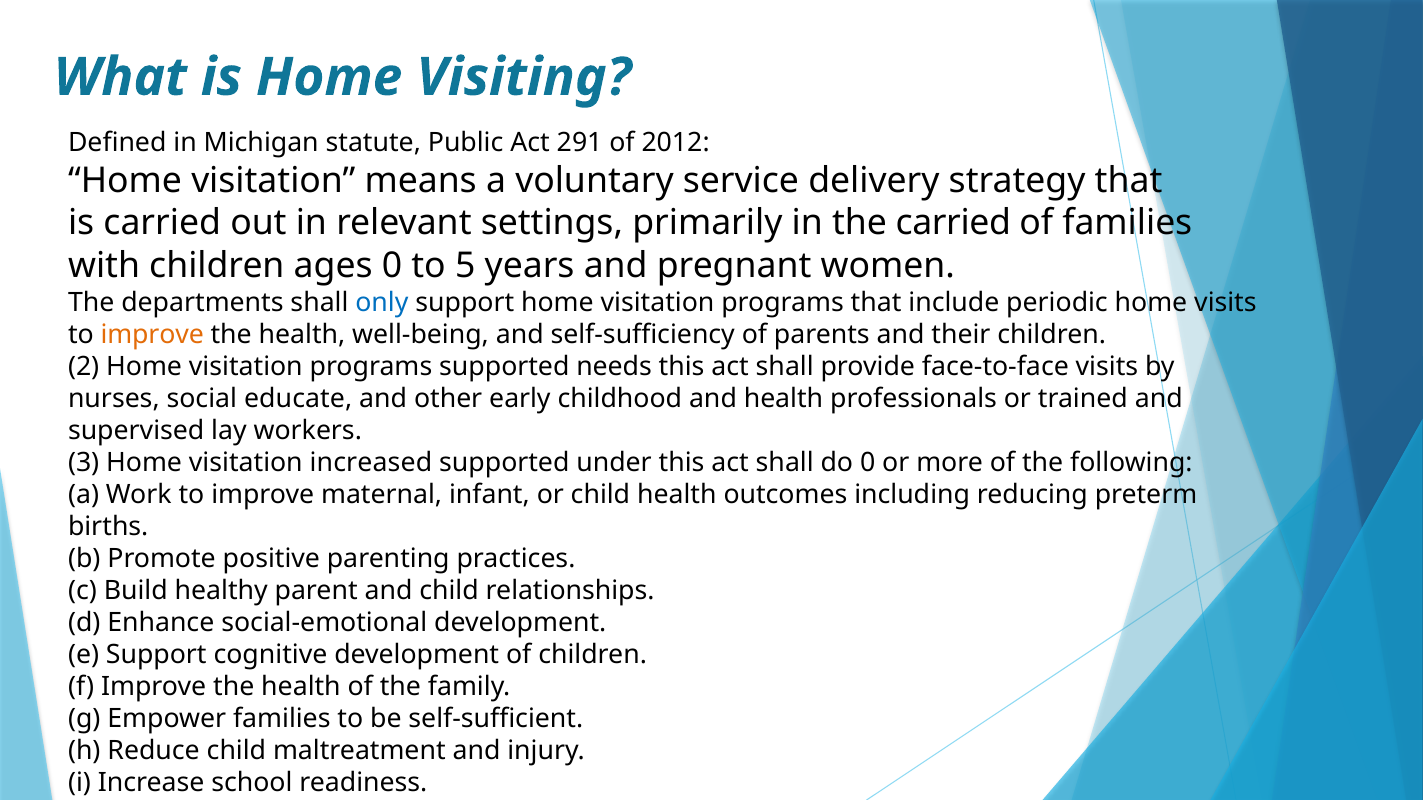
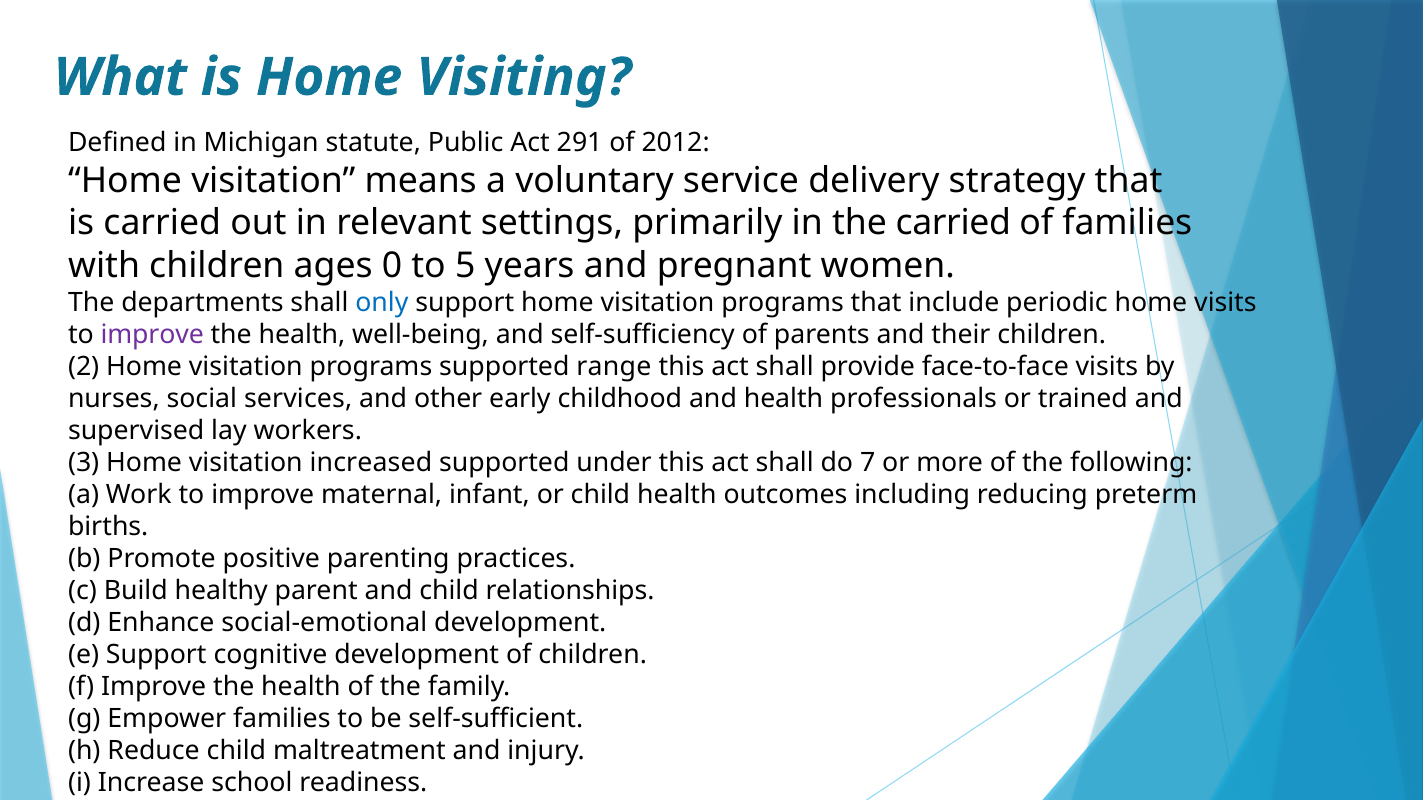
improve colour: orange -> purple (152, 335)
needs: needs -> range (614, 367)
educate: educate -> services (298, 399)
do 0: 0 -> 7 (868, 463)
